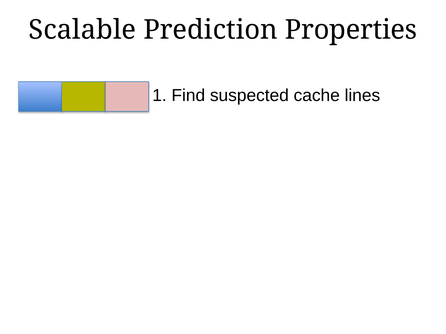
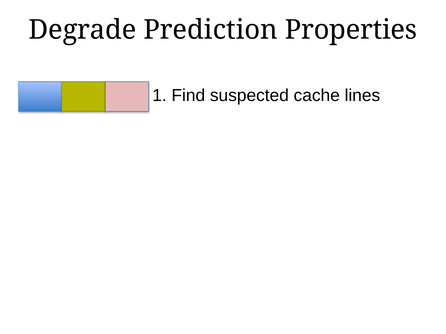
Scalable: Scalable -> Degrade (82, 30)
